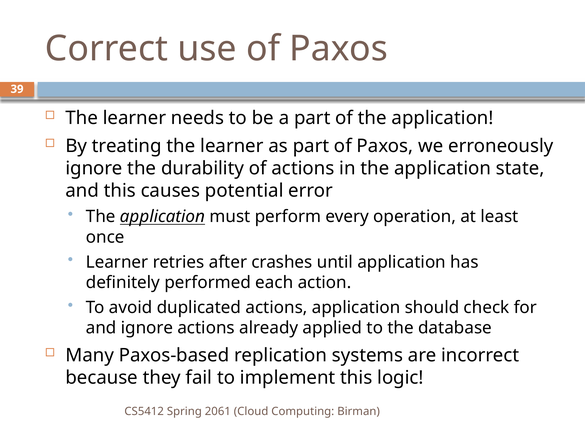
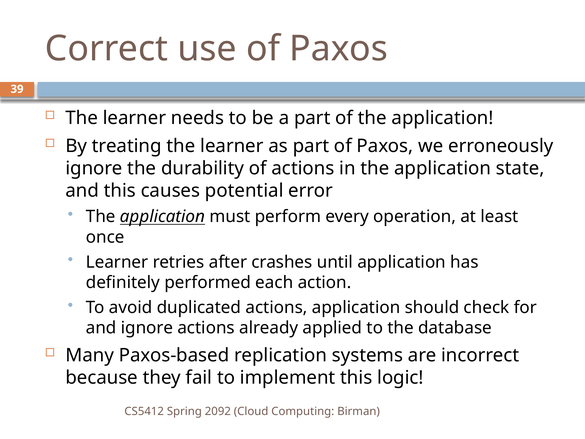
2061: 2061 -> 2092 (218, 411)
